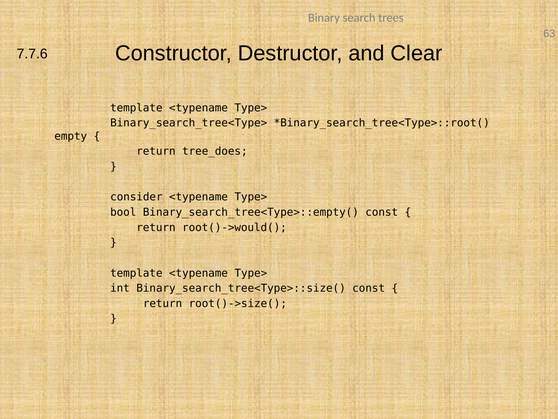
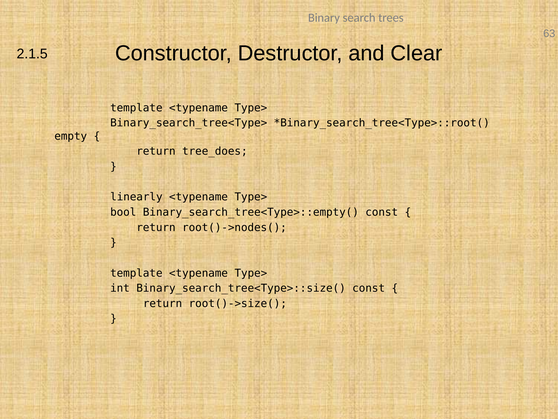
7.7.6: 7.7.6 -> 2.1.5 (32, 54)
consider: consider -> linearly (136, 197)
root()->would(: root()->would( -> root()->nodes( (234, 227)
